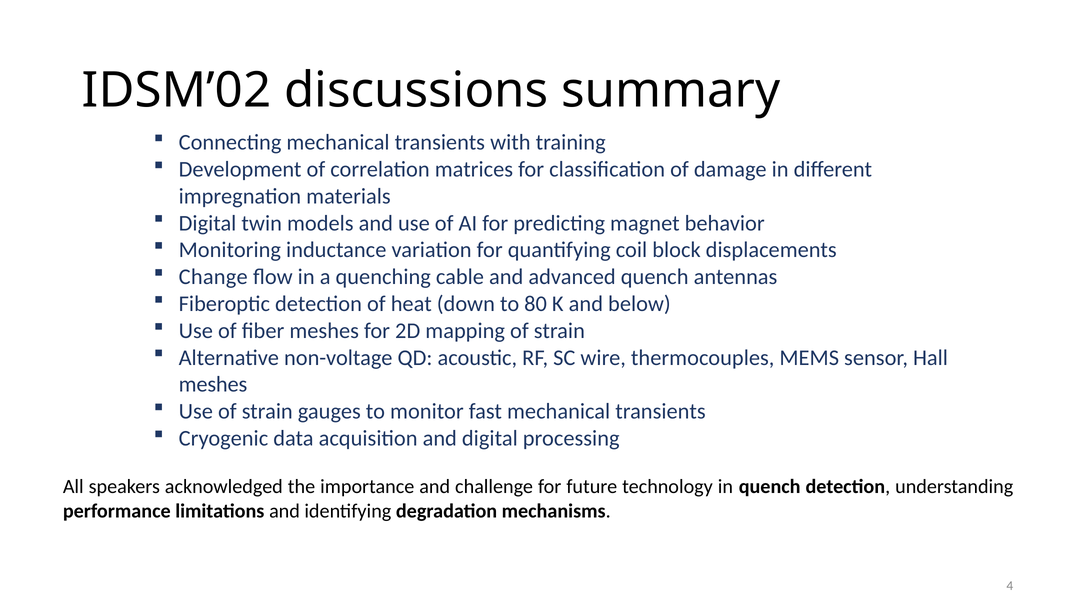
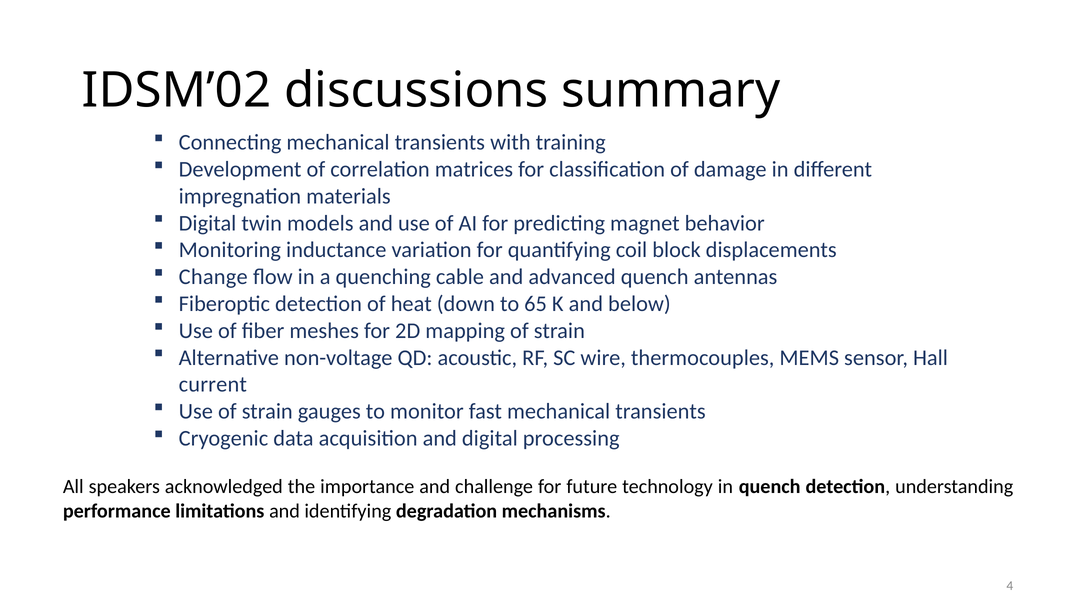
80: 80 -> 65 (536, 304)
meshes: meshes -> current (213, 384)
